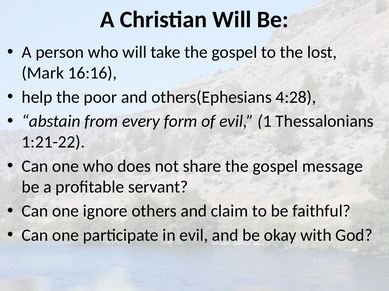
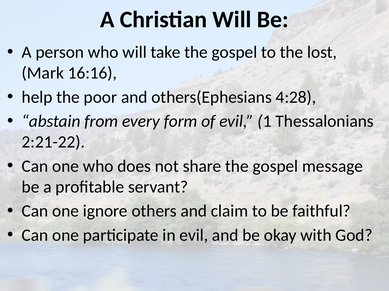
1:21-22: 1:21-22 -> 2:21-22 (53, 142)
